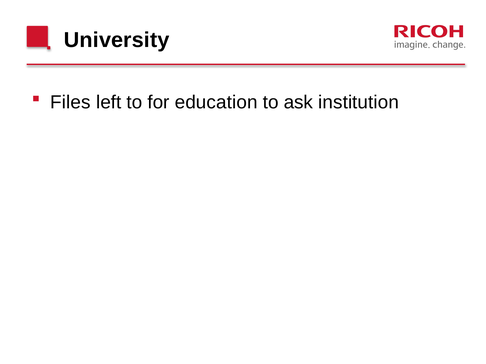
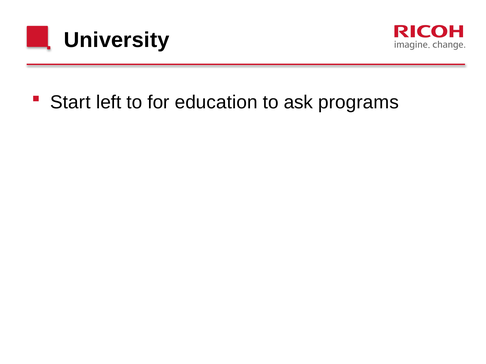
Files: Files -> Start (70, 103)
institution: institution -> programs (359, 103)
